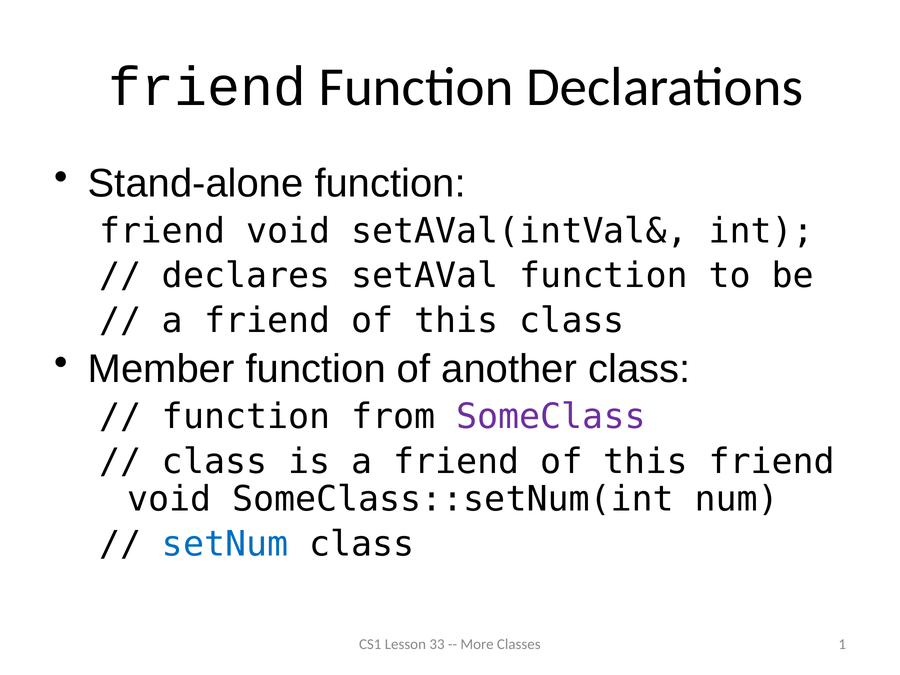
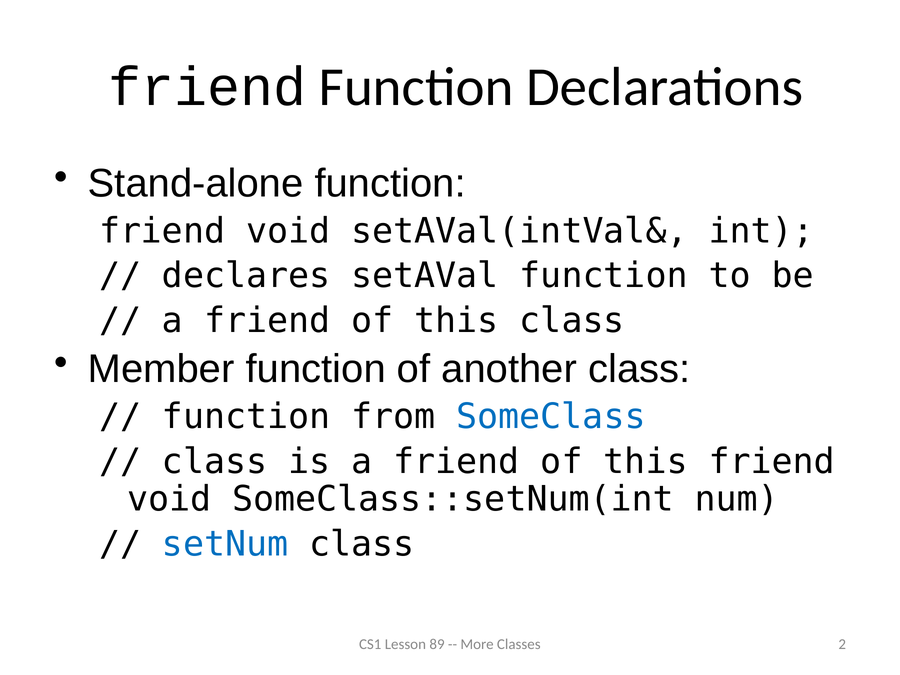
SomeClass colour: purple -> blue (551, 417)
33: 33 -> 89 (437, 644)
1: 1 -> 2 (842, 644)
